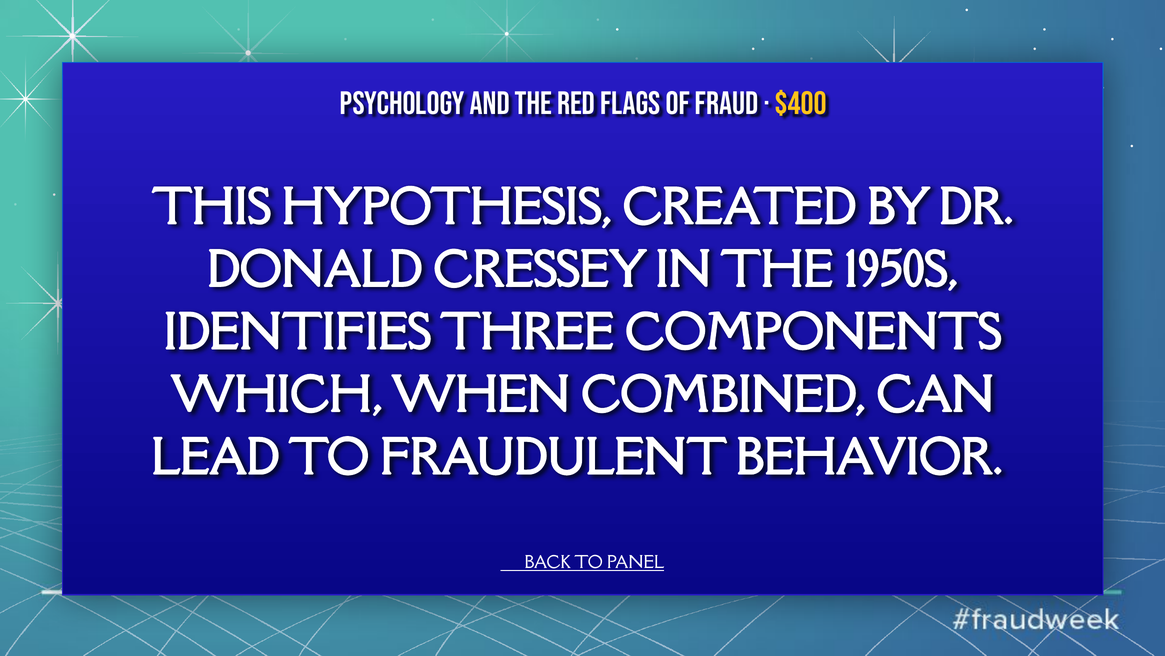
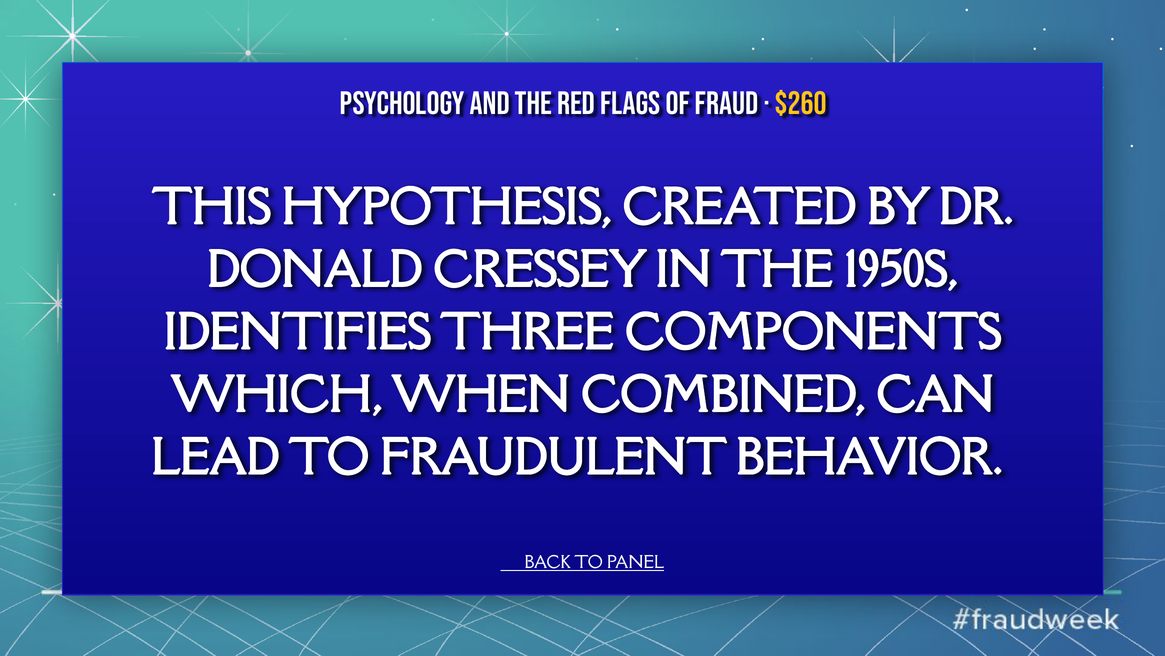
$400: $400 -> $260 (801, 103)
